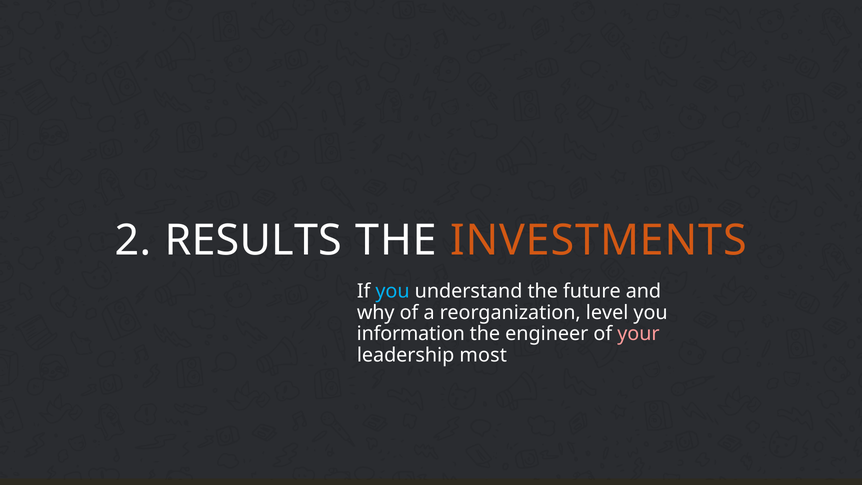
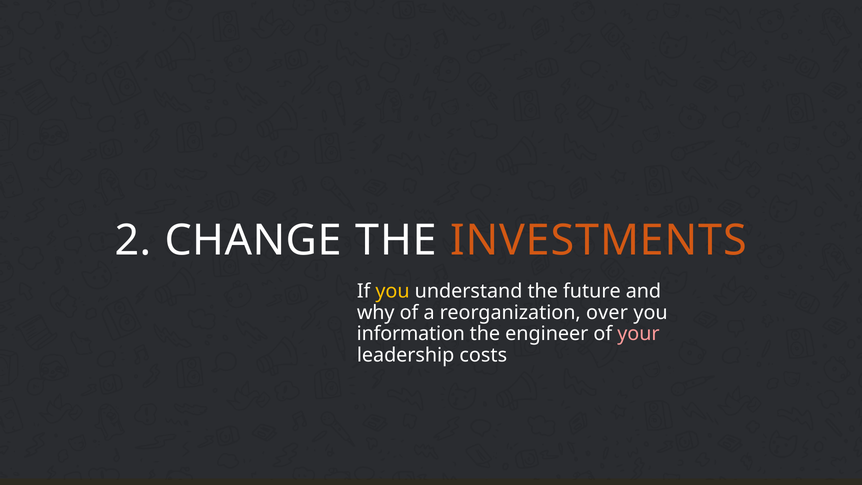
RESULTS: RESULTS -> CHANGE (253, 241)
you colour: light blue -> yellow (393, 291)
level: level -> over (607, 312)
most: most -> costs (483, 355)
